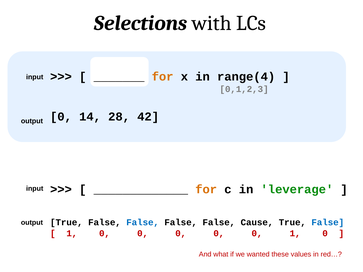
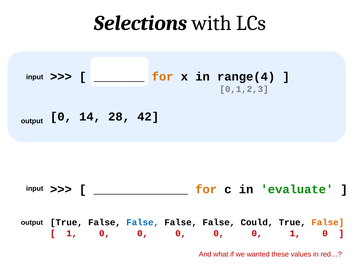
leverage: leverage -> evaluate (297, 190)
Cause: Cause -> Could (257, 223)
False colour: blue -> orange (328, 223)
